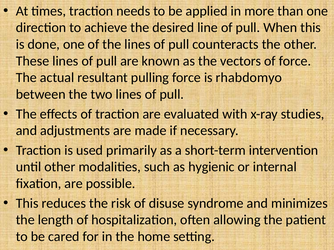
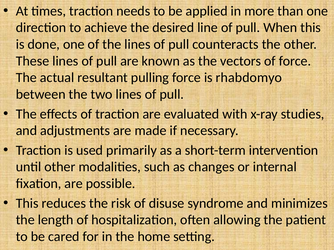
hygienic: hygienic -> changes (211, 167)
